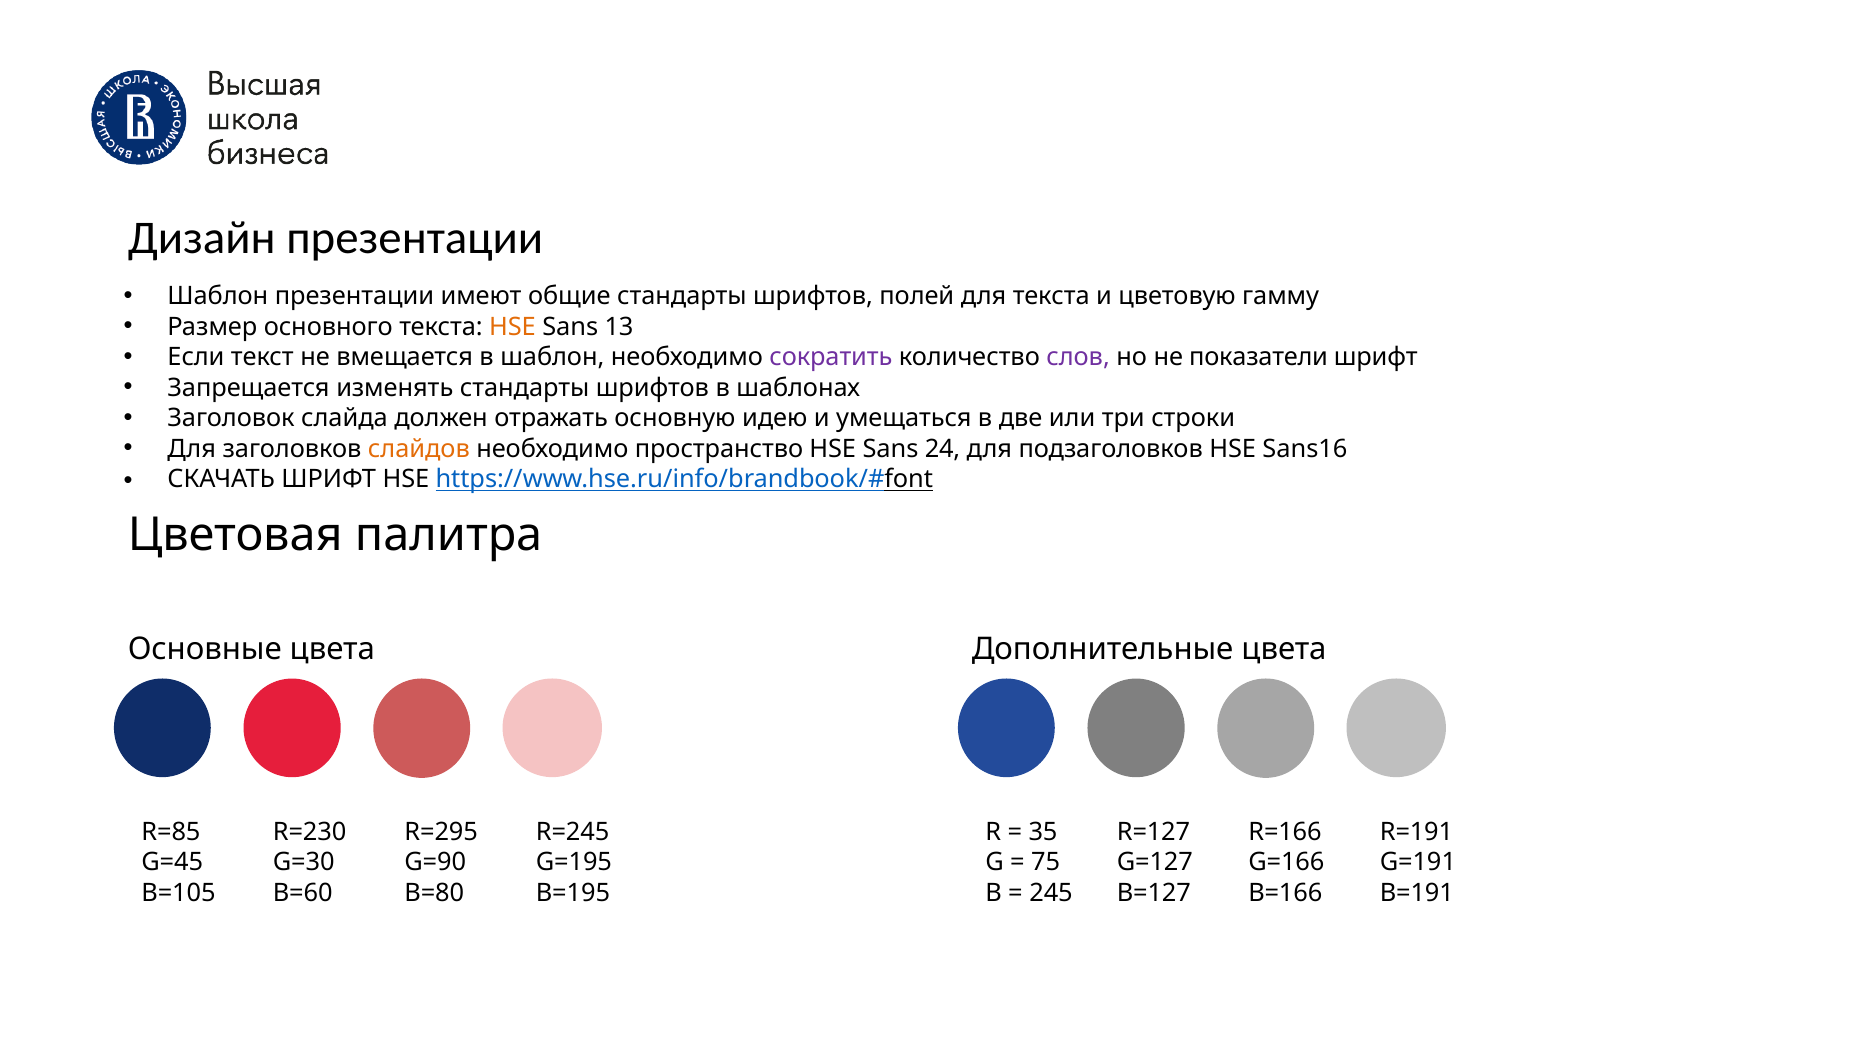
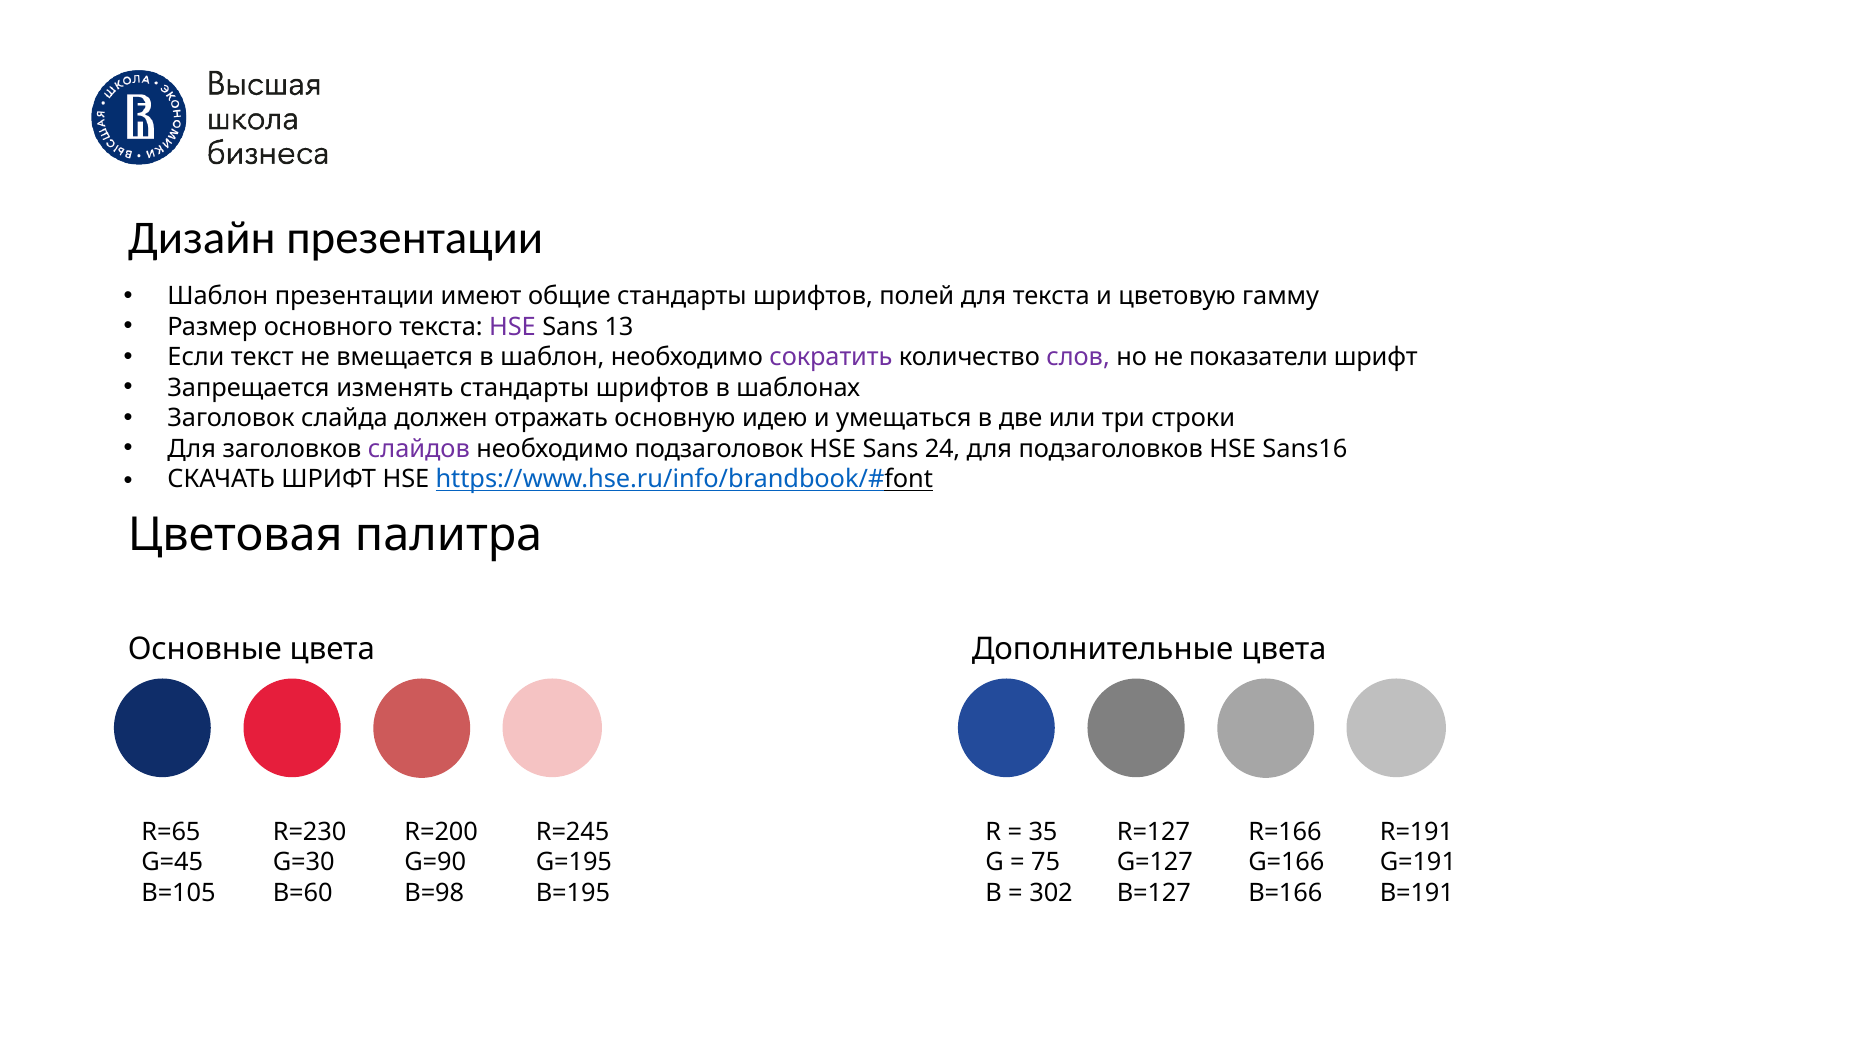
HSE colour: orange -> purple (512, 327)
слайдов colour: orange -> purple (419, 449)
пространство: пространство -> подзаголовок (719, 449)
R=85: R=85 -> R=65 (171, 832)
R=295: R=295 -> R=200 (441, 832)
B=80: B=80 -> B=98 (434, 893)
245: 245 -> 302 (1051, 893)
